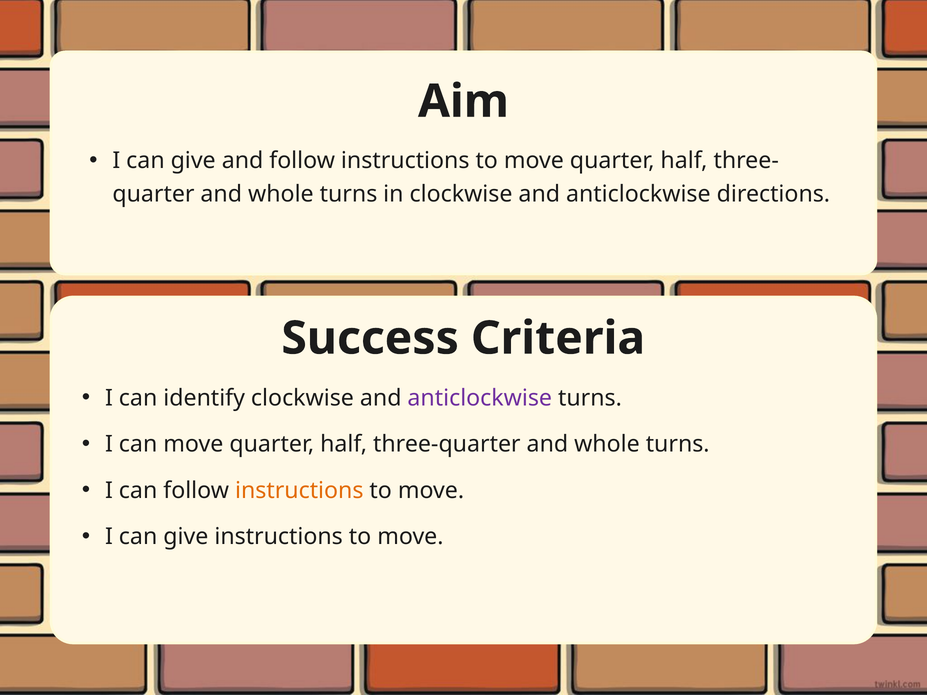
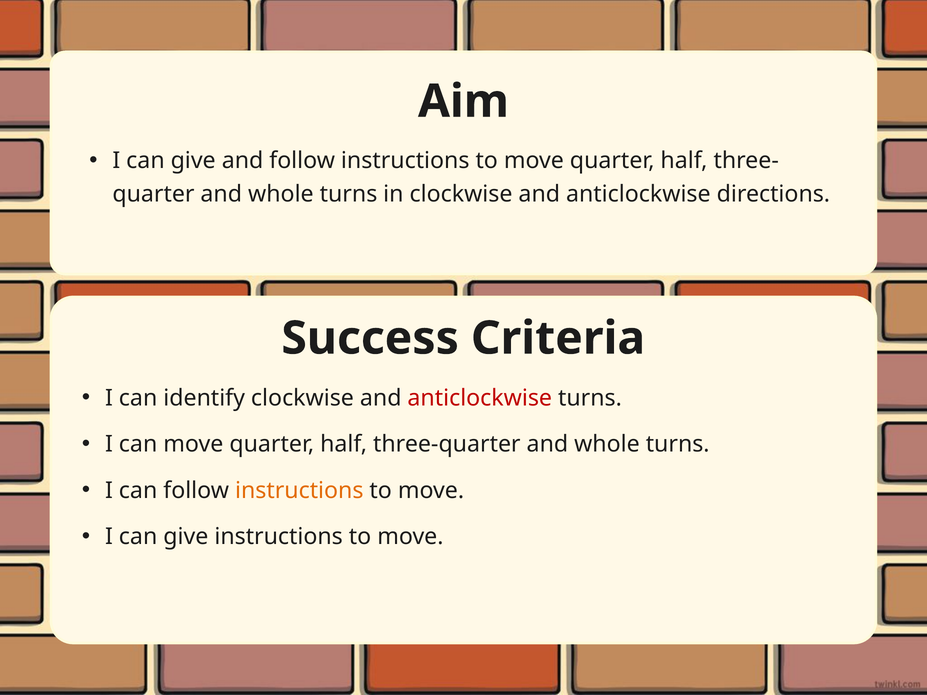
anticlockwise colour: purple -> red (480, 398)
